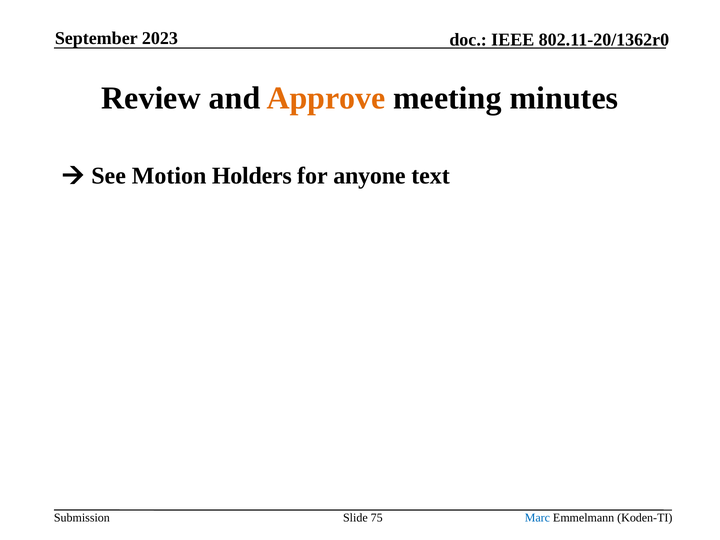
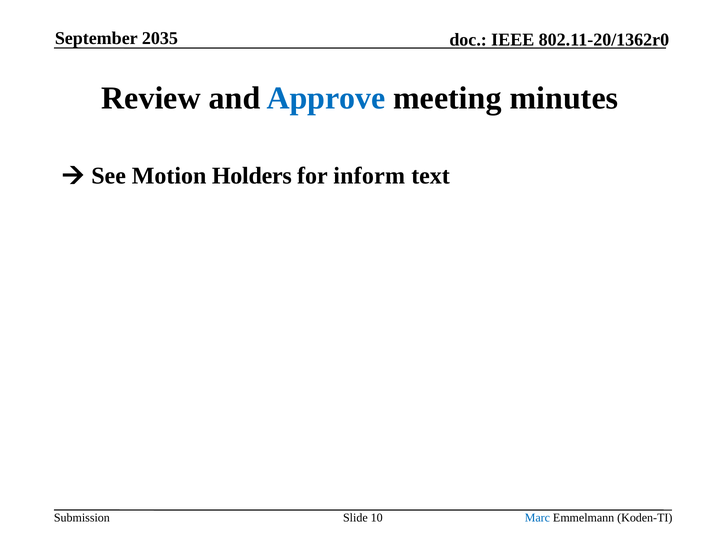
2023: 2023 -> 2035 (160, 38)
Approve colour: orange -> blue (326, 98)
anyone: anyone -> inform (369, 176)
75: 75 -> 10 (377, 518)
